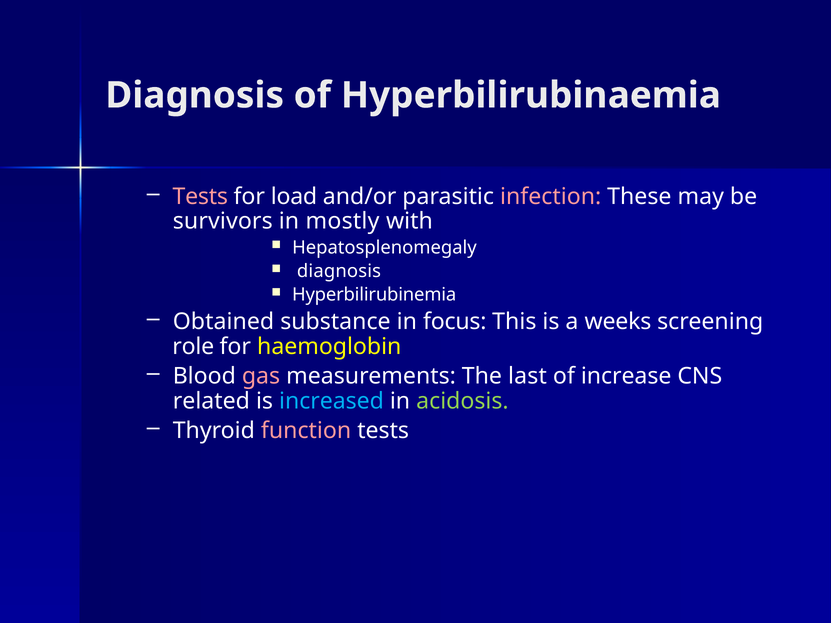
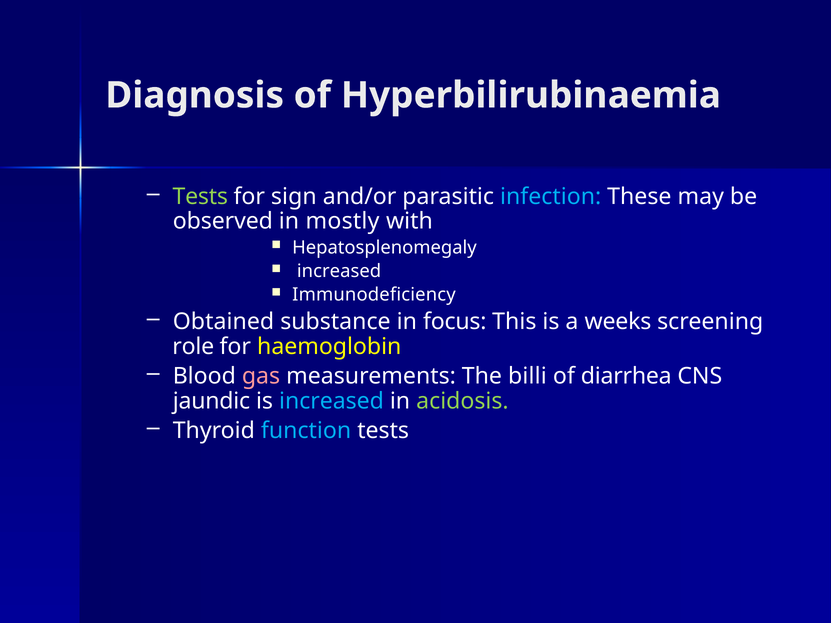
Tests colour: pink -> light green (200, 197)
load: load -> sign (294, 197)
infection colour: pink -> light blue (551, 197)
survivors: survivors -> observed (223, 221)
diagnosis: diagnosis -> increased (339, 271)
Hyperbilirubinemia: Hyperbilirubinemia -> Immunodeficiency (374, 295)
last: last -> billi (527, 376)
increase: increase -> diarrhea (626, 376)
related: related -> jaundic (211, 401)
function colour: pink -> light blue (306, 431)
